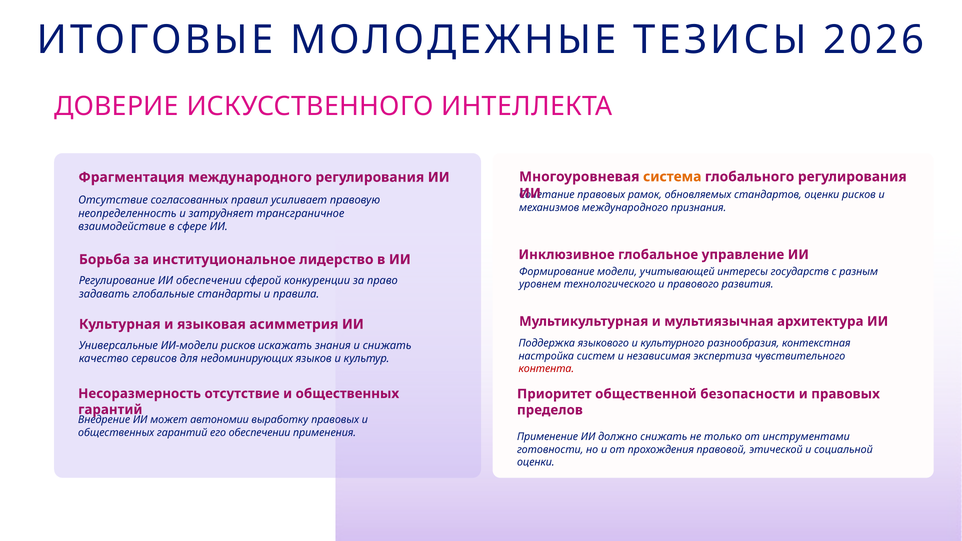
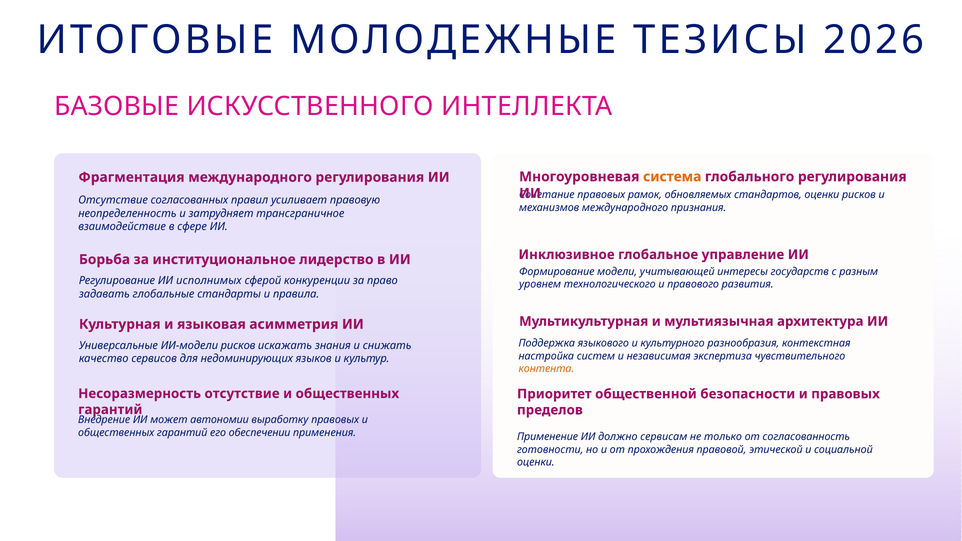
ДОВЕРИЕ: ДОВЕРИЕ -> БАЗОВЫЕ (116, 106)
ИИ обеспечении: обеспечении -> исполнимых (209, 281)
контента colour: red -> orange (546, 369)
должно снижать: снижать -> сервисам (664, 437)
инструментами: инструментами -> согласованность (806, 437)
